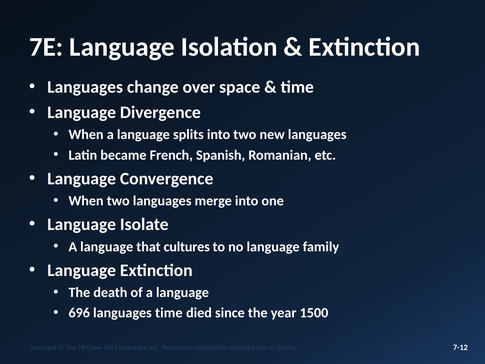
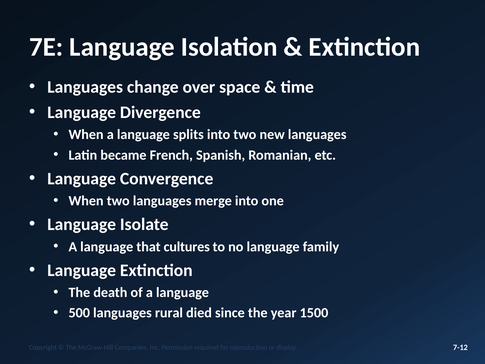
696: 696 -> 500 (79, 313)
languages time: time -> rural (169, 313)
